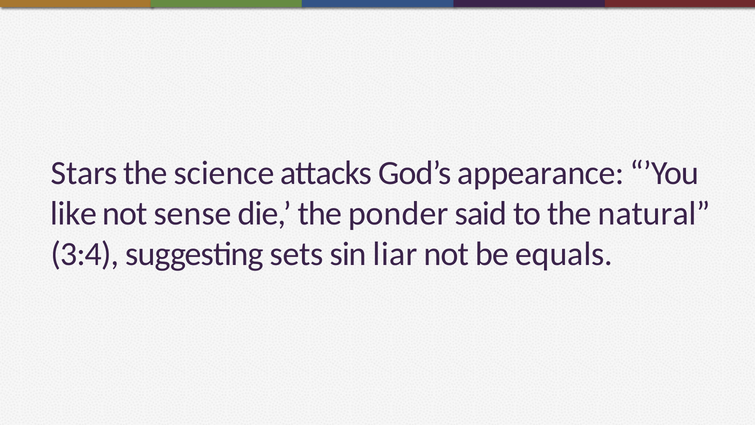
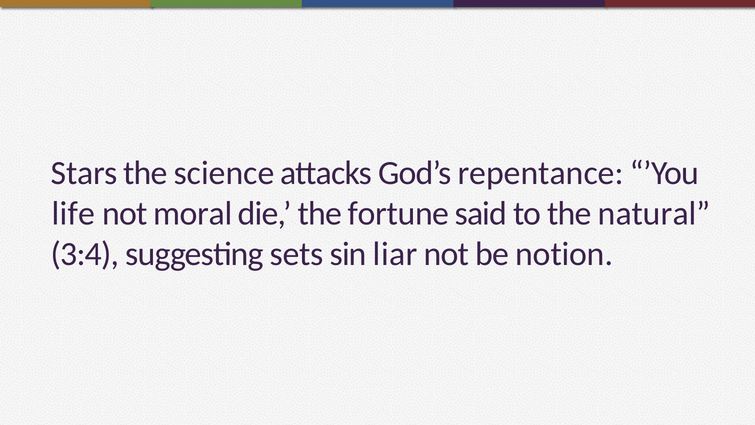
appearance: appearance -> repentance (541, 173)
like: like -> life (73, 213)
sense: sense -> moral (193, 213)
ponder: ponder -> fortune (398, 213)
equals: equals -> notion (564, 254)
